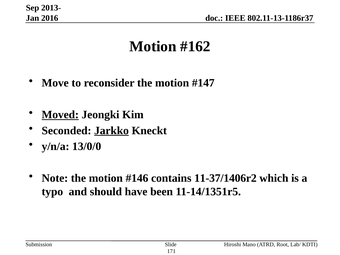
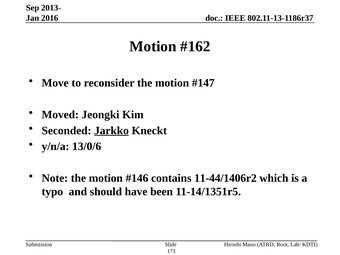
Moved underline: present -> none (60, 115)
13/0/0: 13/0/0 -> 13/0/6 (87, 146)
11-37/1406r2: 11-37/1406r2 -> 11-44/1406r2 (225, 178)
